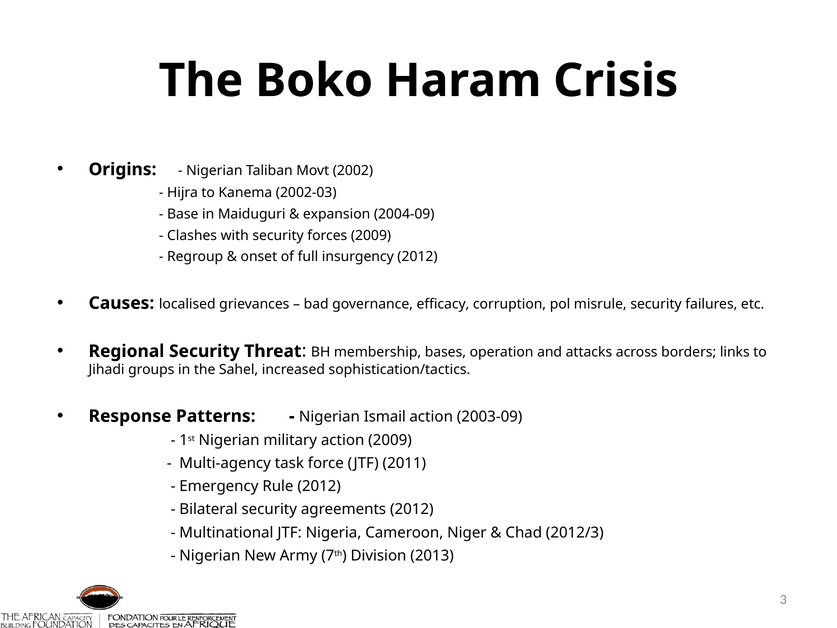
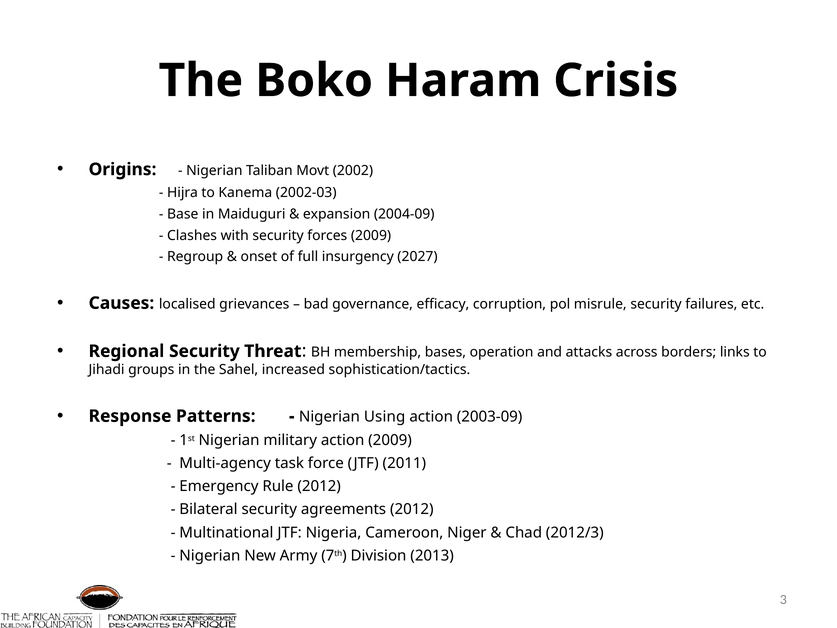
insurgency 2012: 2012 -> 2027 (417, 257)
Ismail: Ismail -> Using (385, 417)
